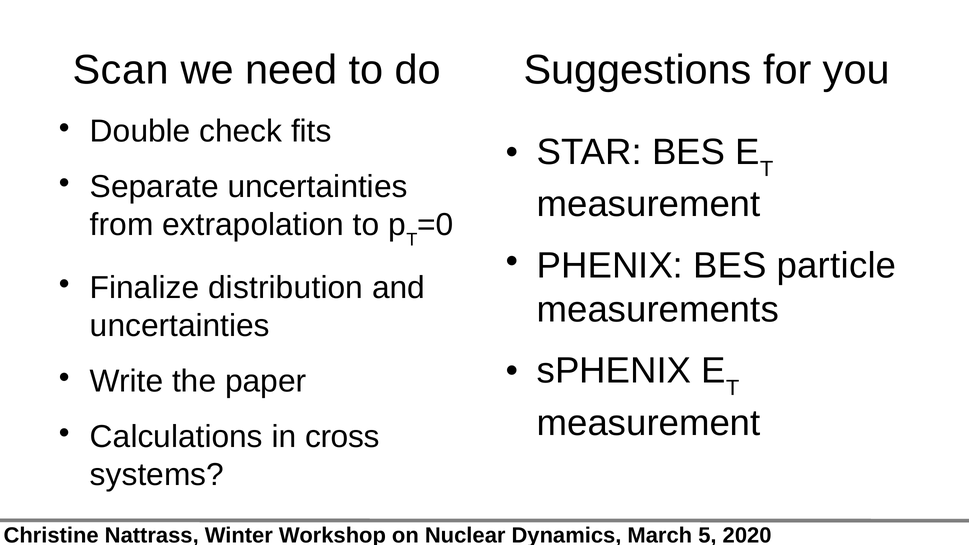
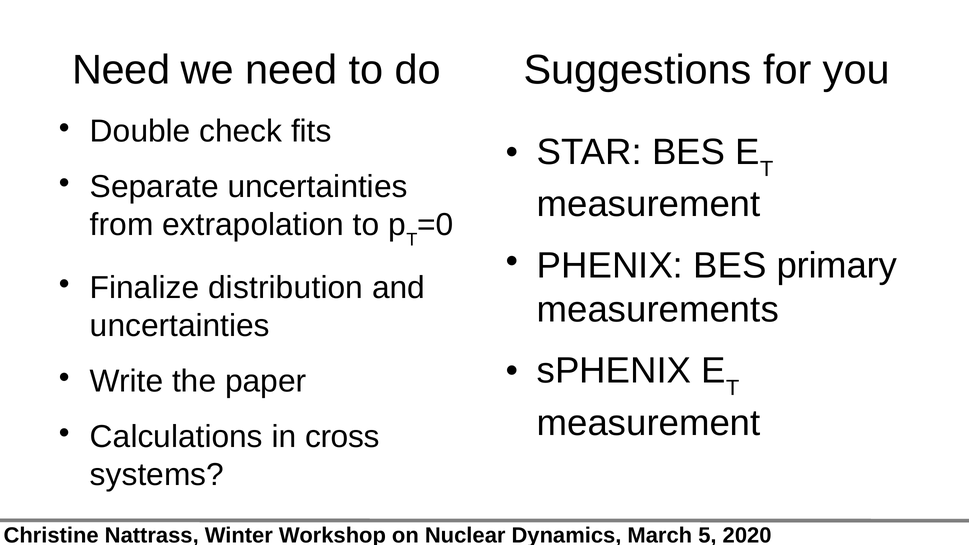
Scan: Scan -> Need (121, 70)
particle: particle -> primary (837, 266)
